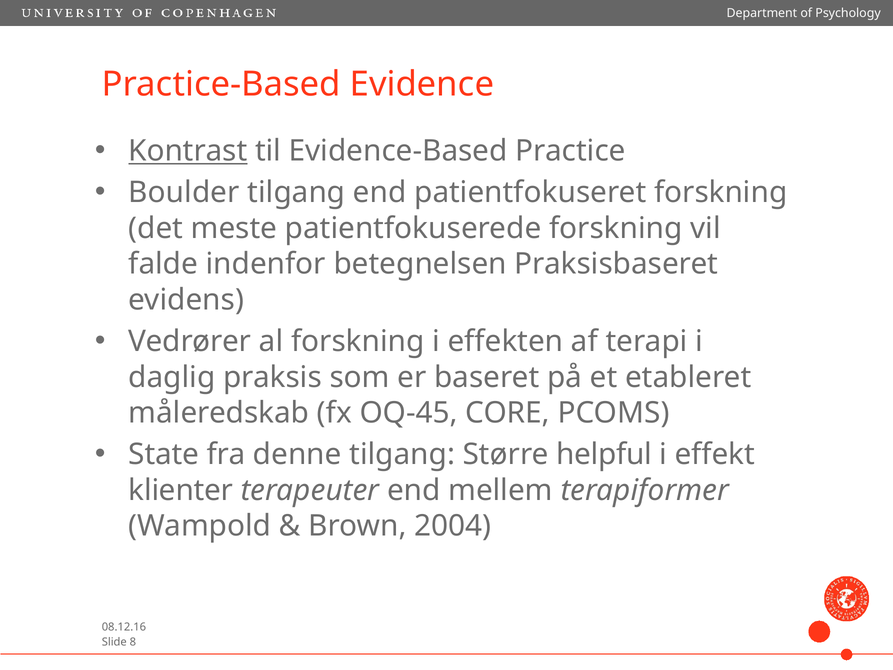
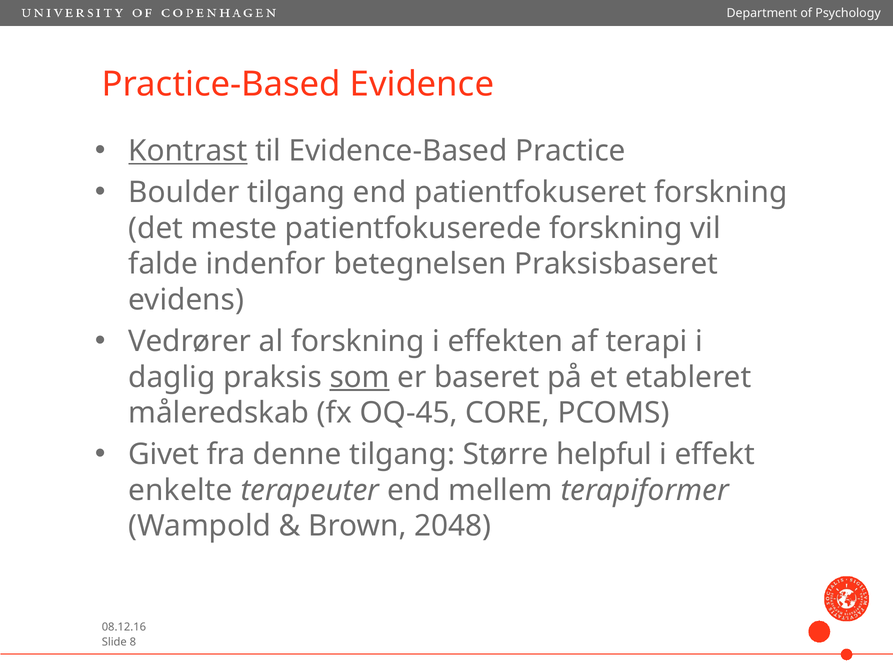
som underline: none -> present (360, 377)
State: State -> Givet (164, 454)
klienter: klienter -> enkelte (181, 490)
2004: 2004 -> 2048 (453, 526)
